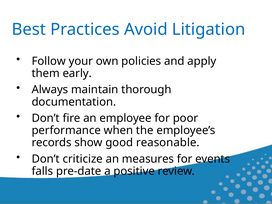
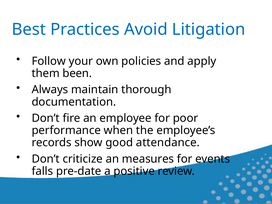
early: early -> been (77, 73)
reasonable: reasonable -> attendance (168, 143)
